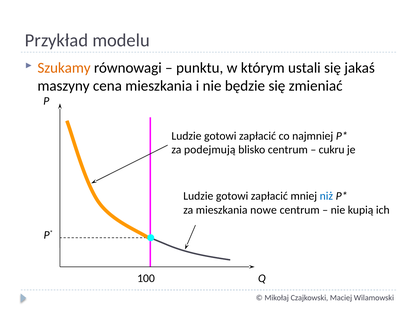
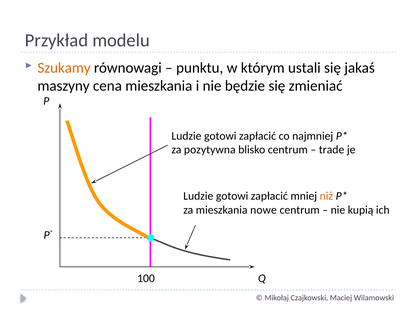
podejmują: podejmują -> pozytywna (210, 150)
cukru: cukru -> trade (332, 150)
niż colour: blue -> orange (326, 196)
